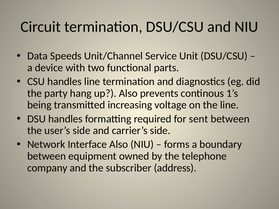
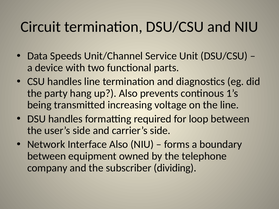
sent: sent -> loop (199, 119)
address: address -> dividing (175, 168)
